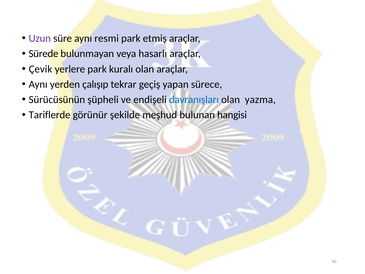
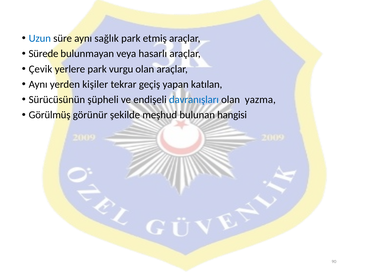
Uzun colour: purple -> blue (40, 38)
resmi: resmi -> sağlık (107, 38)
kuralı: kuralı -> vurgu (121, 69)
çalışıp: çalışıp -> kişiler (95, 84)
sürece: sürece -> katılan (207, 84)
Tariflerde: Tariflerde -> Görülmüş (50, 115)
